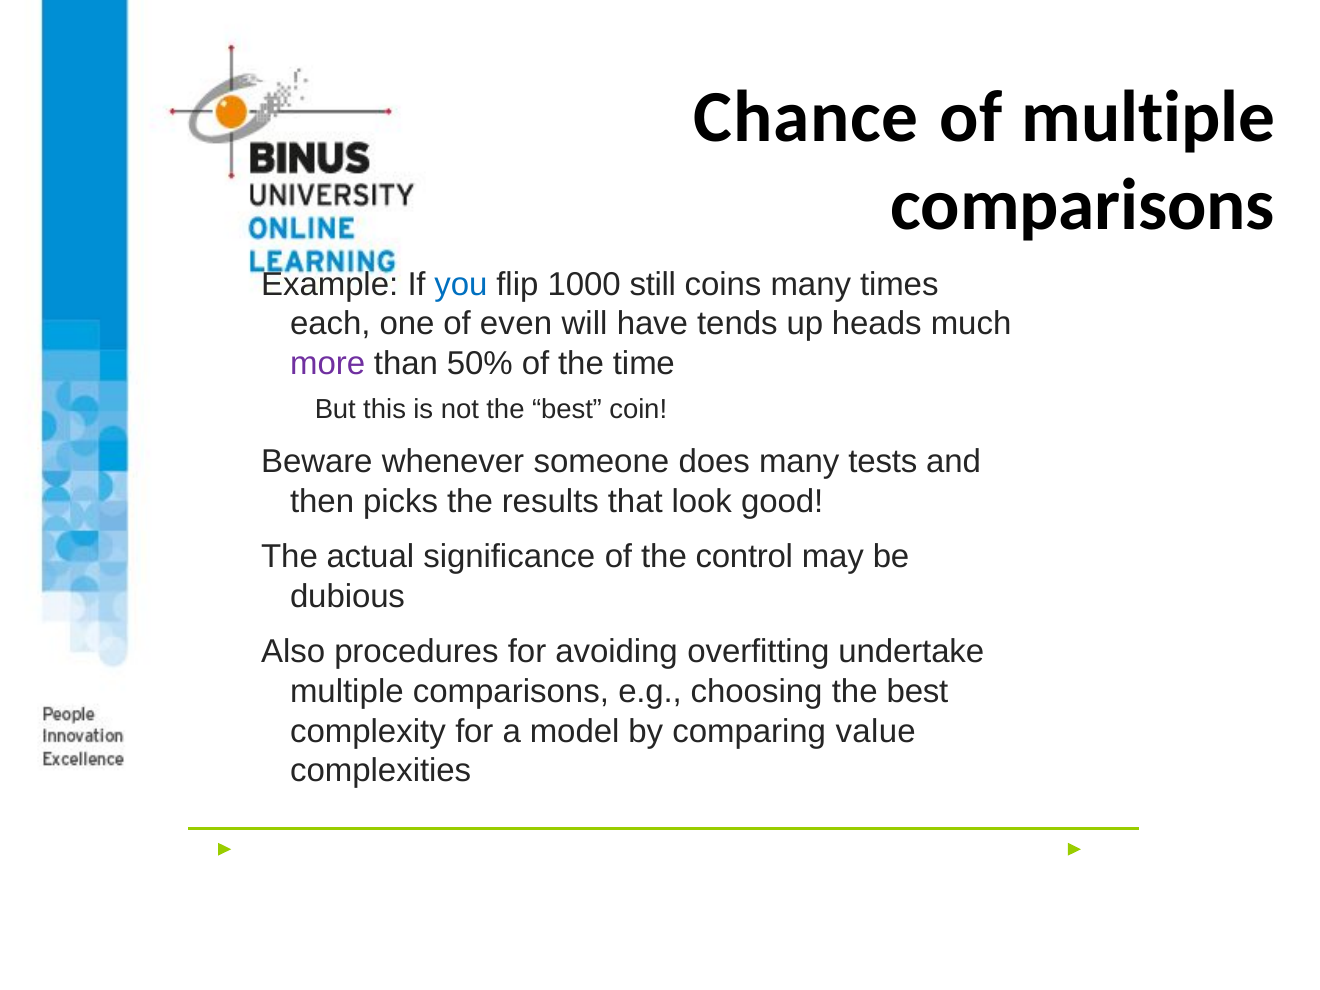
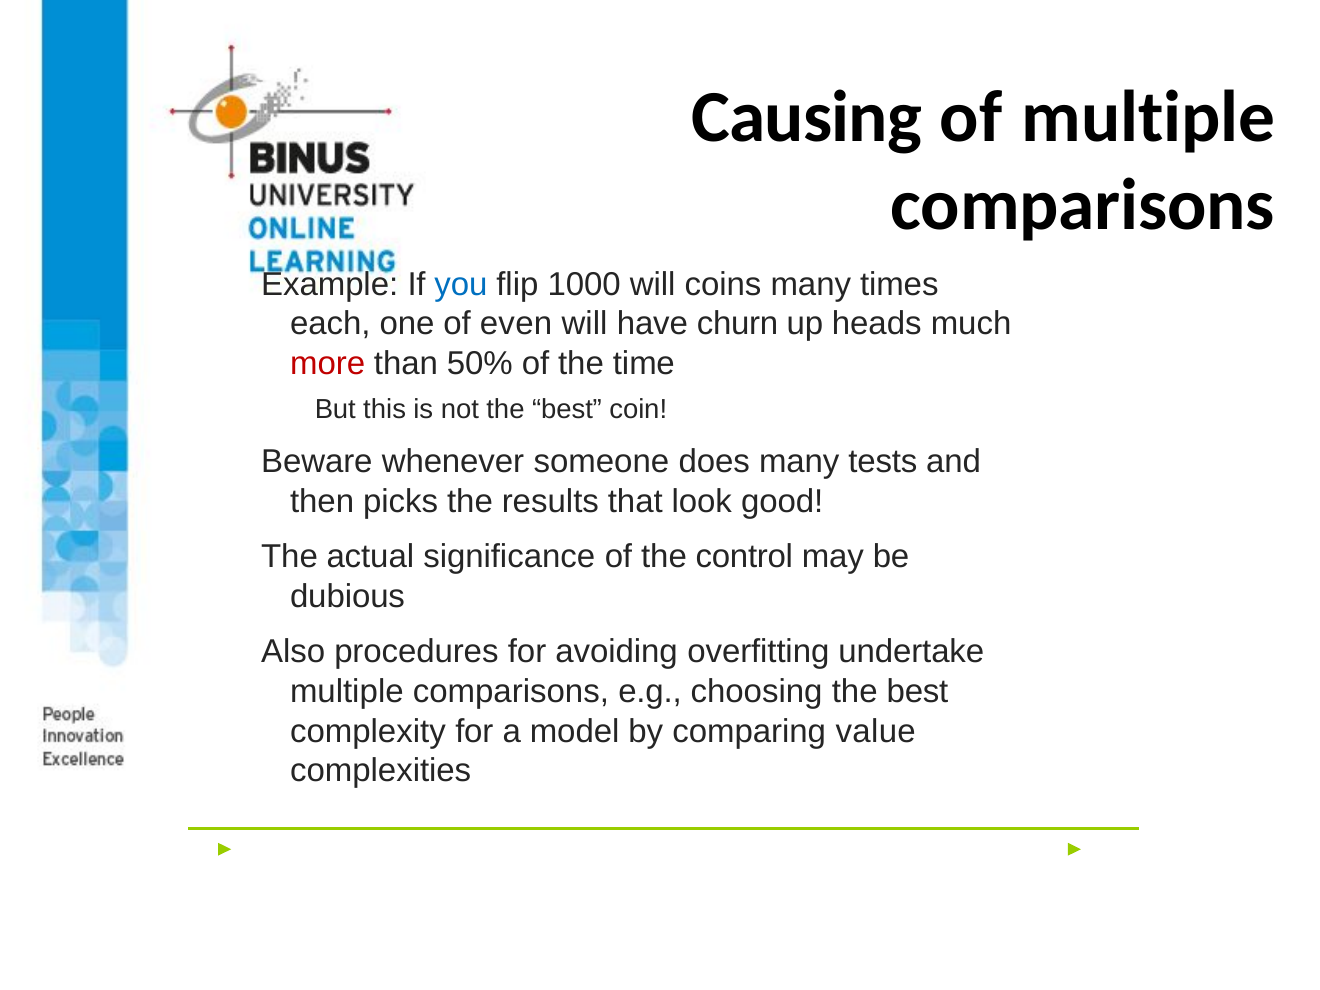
Chance: Chance -> Causing (807, 117)
1000 still: still -> will (653, 284)
tends: tends -> churn (738, 324)
more colour: purple -> red (328, 363)
